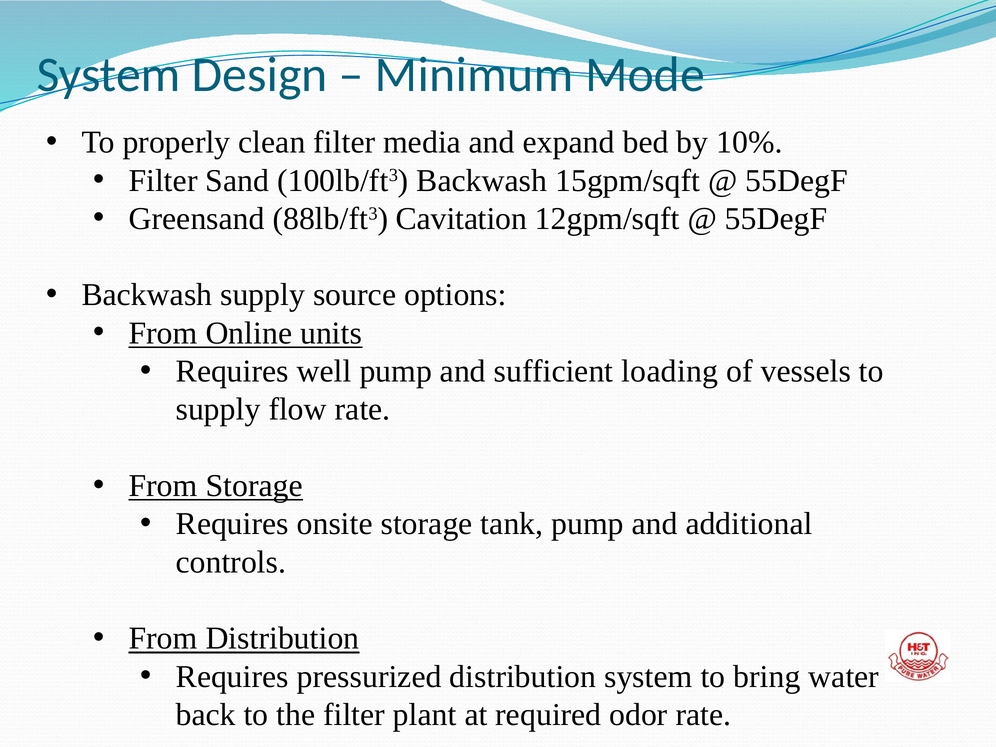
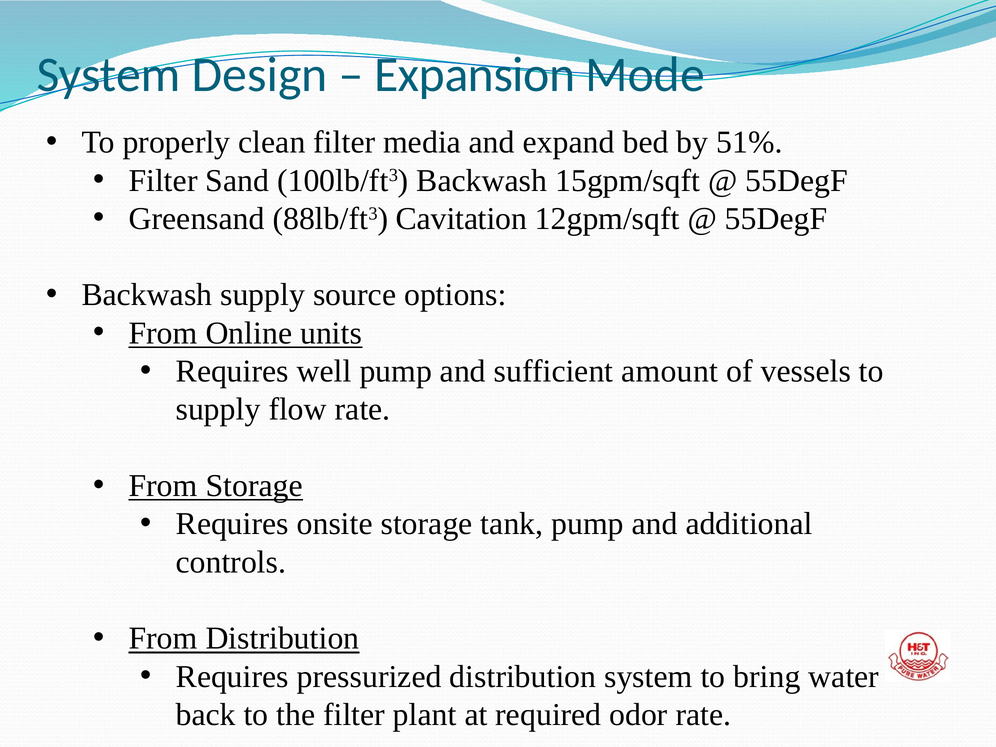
Minimum: Minimum -> Expansion (475, 75)
10%: 10% -> 51% (749, 142)
loading: loading -> amount (670, 371)
